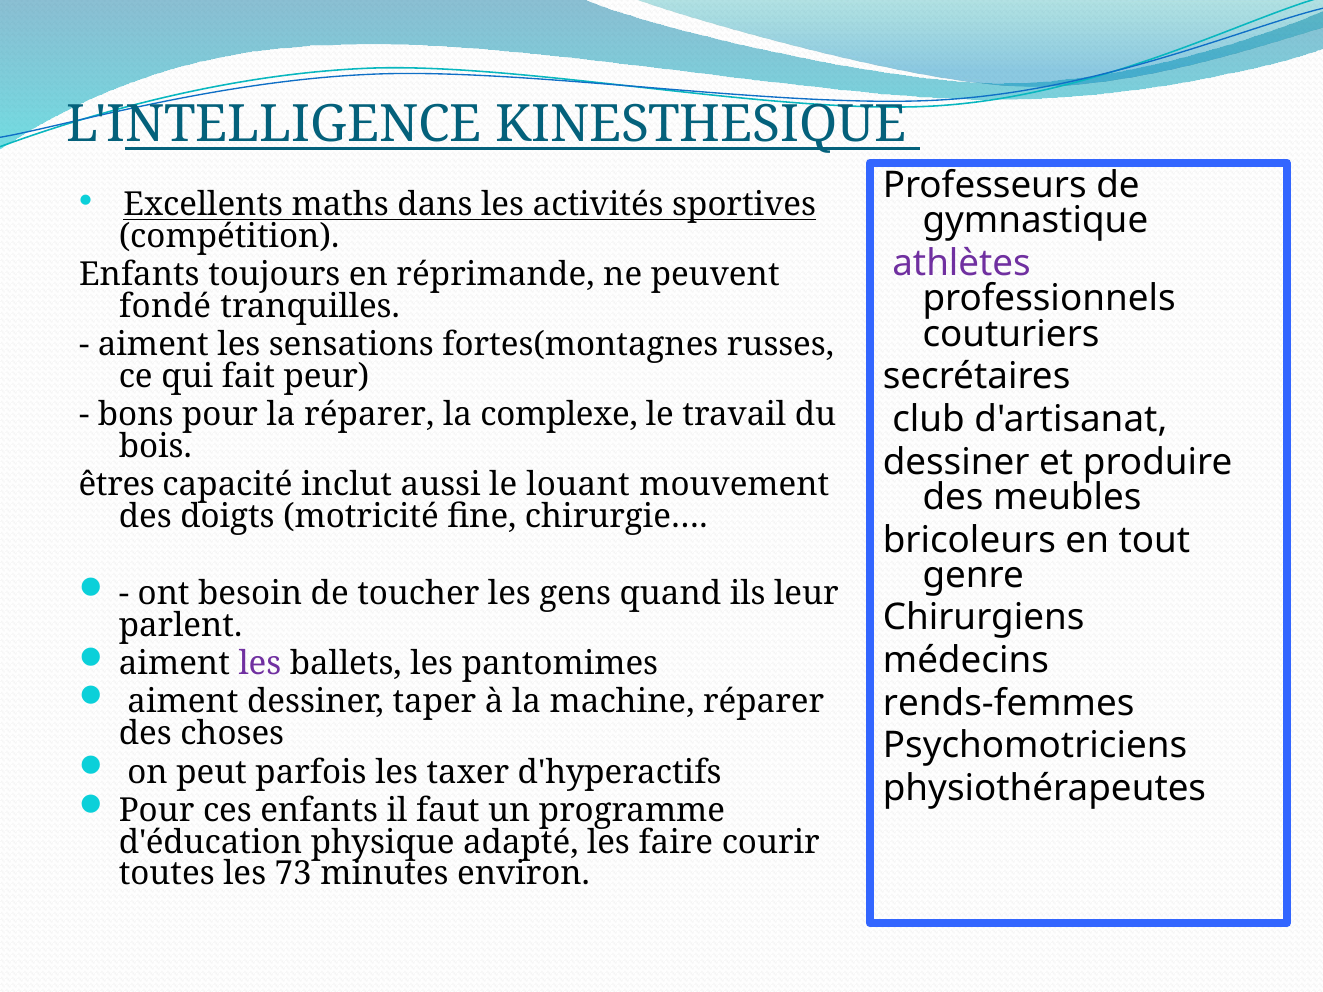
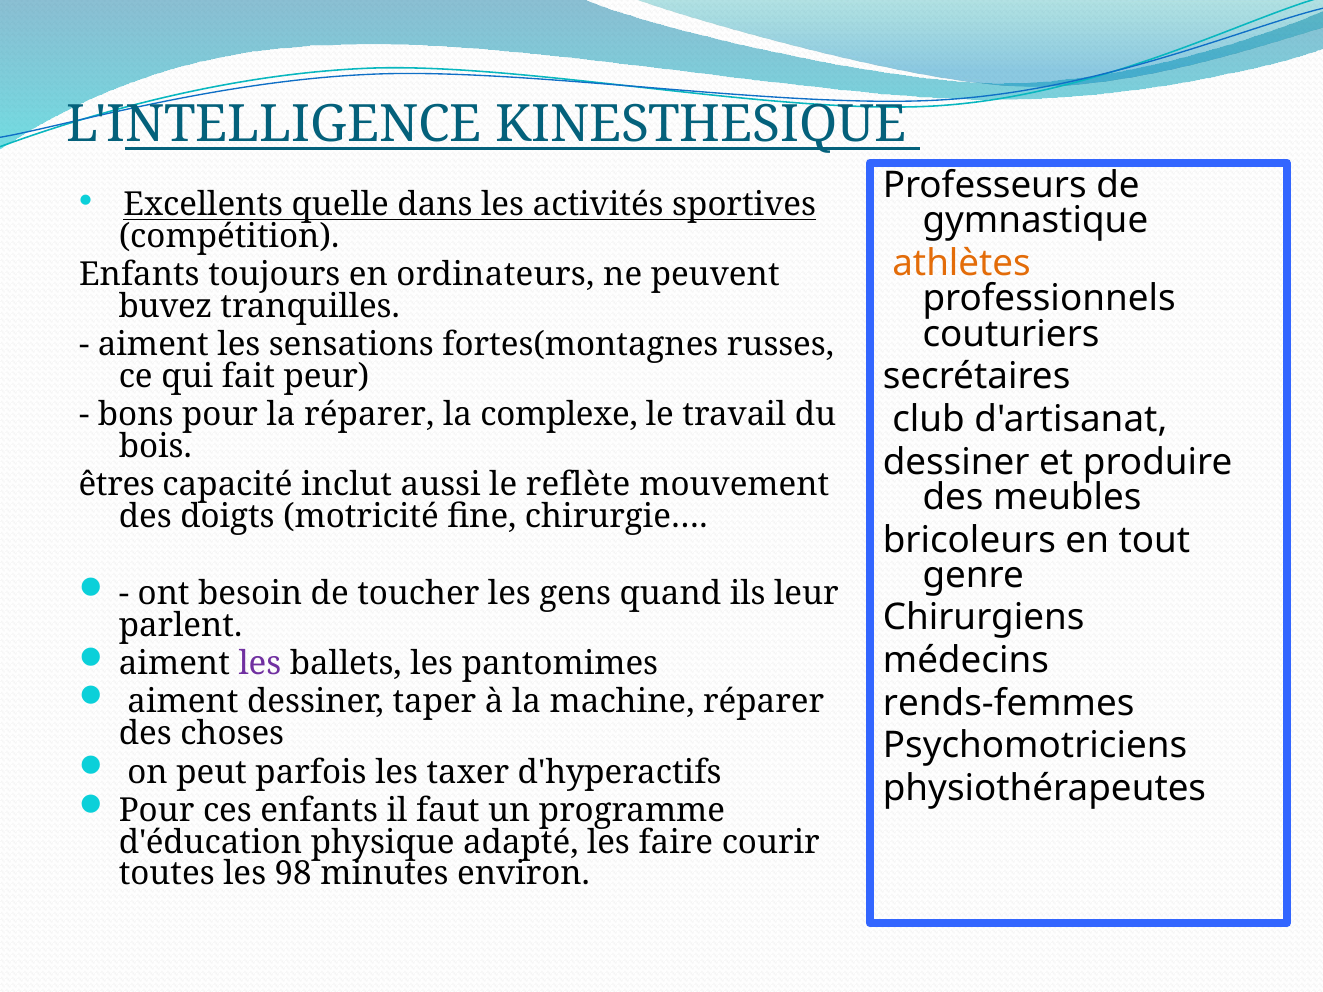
maths: maths -> quelle (340, 205)
athlètes colour: purple -> orange (962, 263)
réprimande: réprimande -> ordinateurs (495, 275)
fondé: fondé -> buvez (165, 306)
louant: louant -> reflète (578, 485)
73: 73 -> 98 (293, 874)
